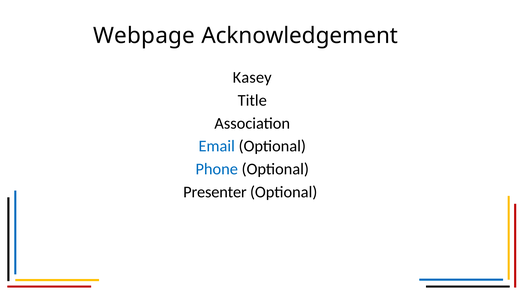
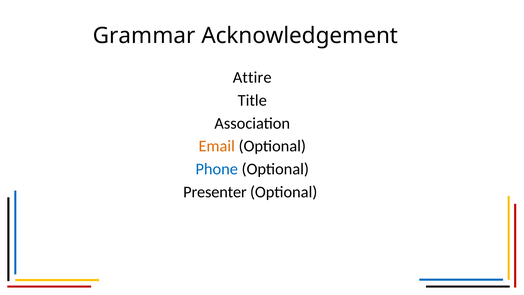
Webpage: Webpage -> Grammar (144, 36)
Kasey: Kasey -> Attire (252, 77)
Email colour: blue -> orange (217, 146)
